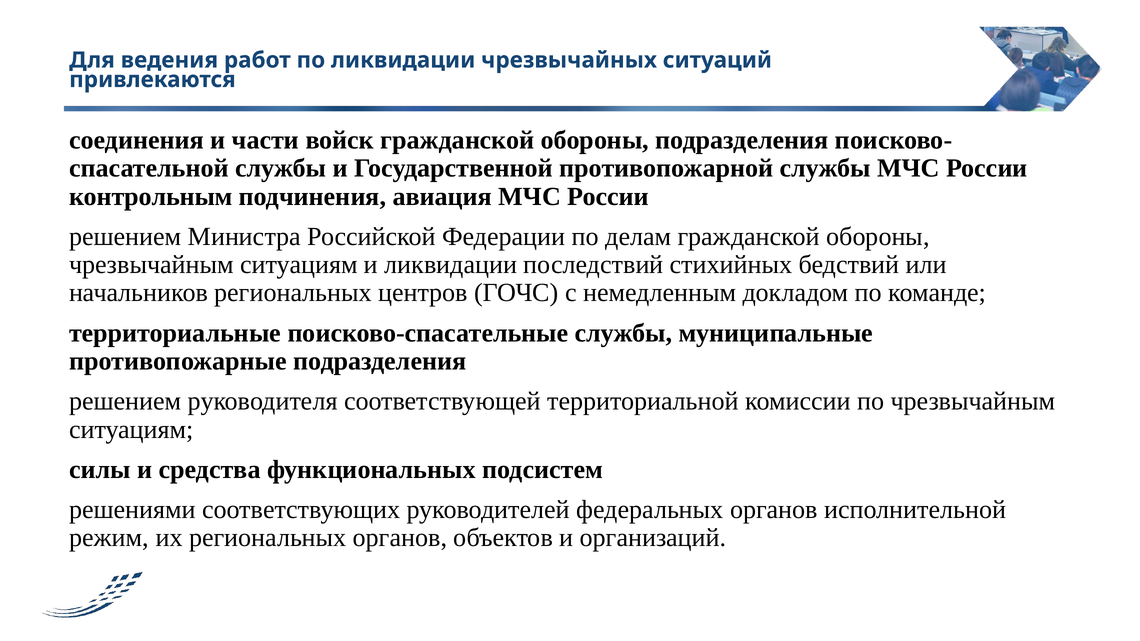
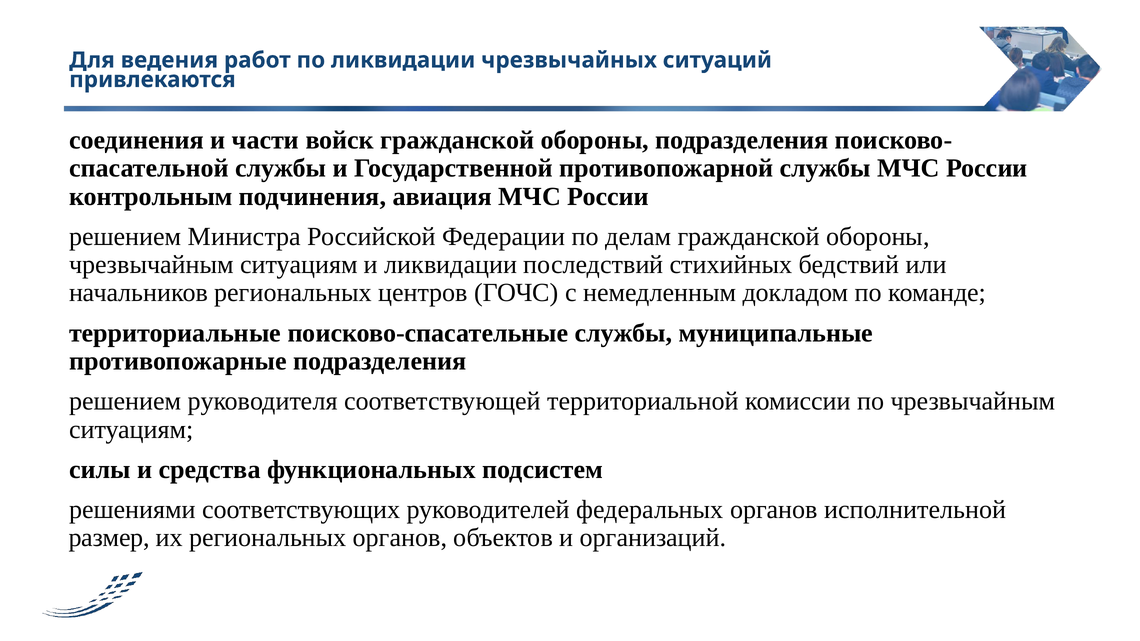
режим: режим -> размер (109, 538)
